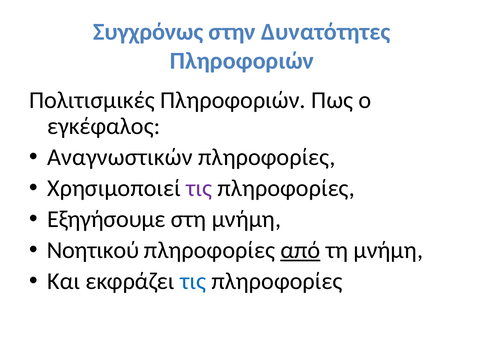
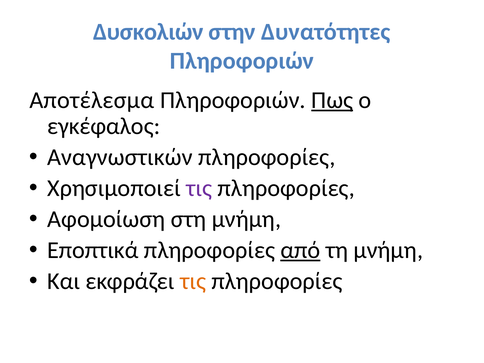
Συγχρόνως: Συγχρόνως -> Δυσκολιών (148, 32)
Πολιτισμικές: Πολιτισμικές -> Αποτέλεσμα (92, 100)
Πως underline: none -> present (332, 100)
Εξηγήσουμε: Εξηγήσουμε -> Αφομοίωση (106, 219)
Νοητικού: Νοητικού -> Εποπτικά (93, 250)
τις colour: blue -> orange (193, 281)
